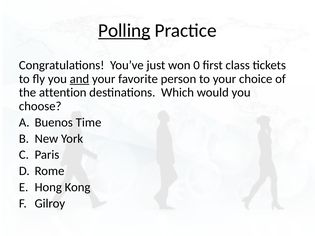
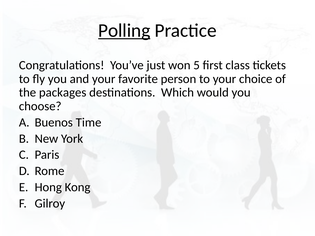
0: 0 -> 5 (197, 65)
and underline: present -> none (79, 79)
attention: attention -> packages (63, 93)
